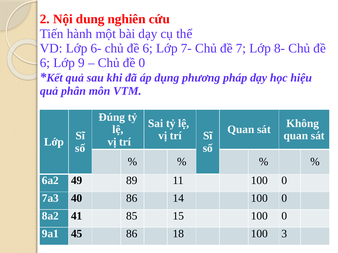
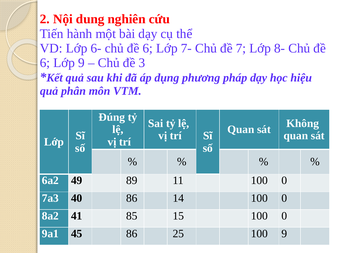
đề 0: 0 -> 3 (142, 63)
18: 18 -> 25 (178, 234)
100 3: 3 -> 9 (284, 234)
